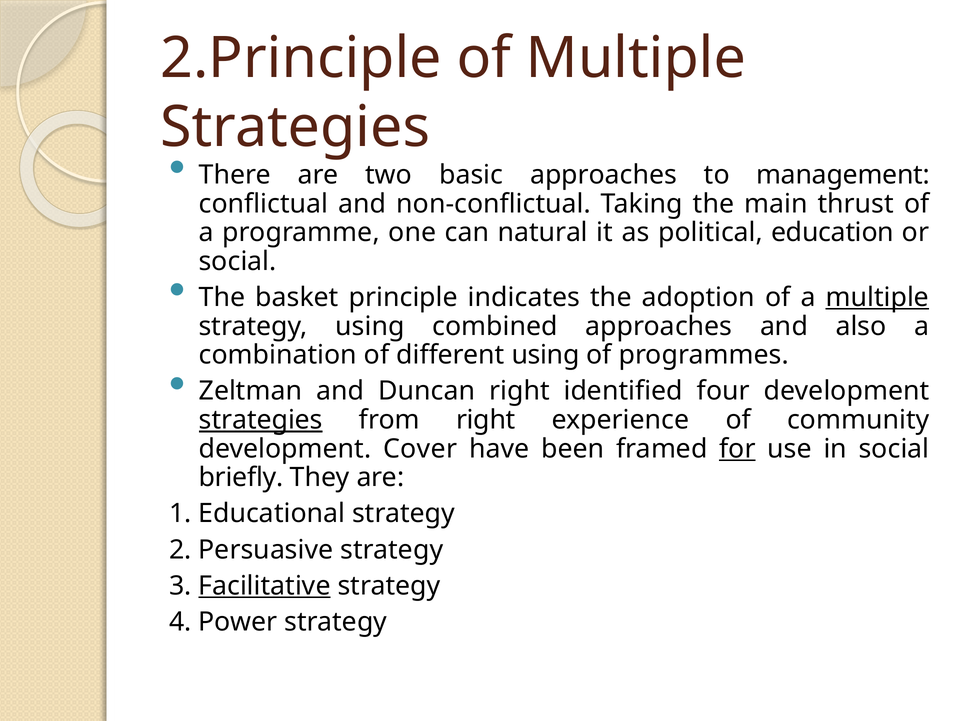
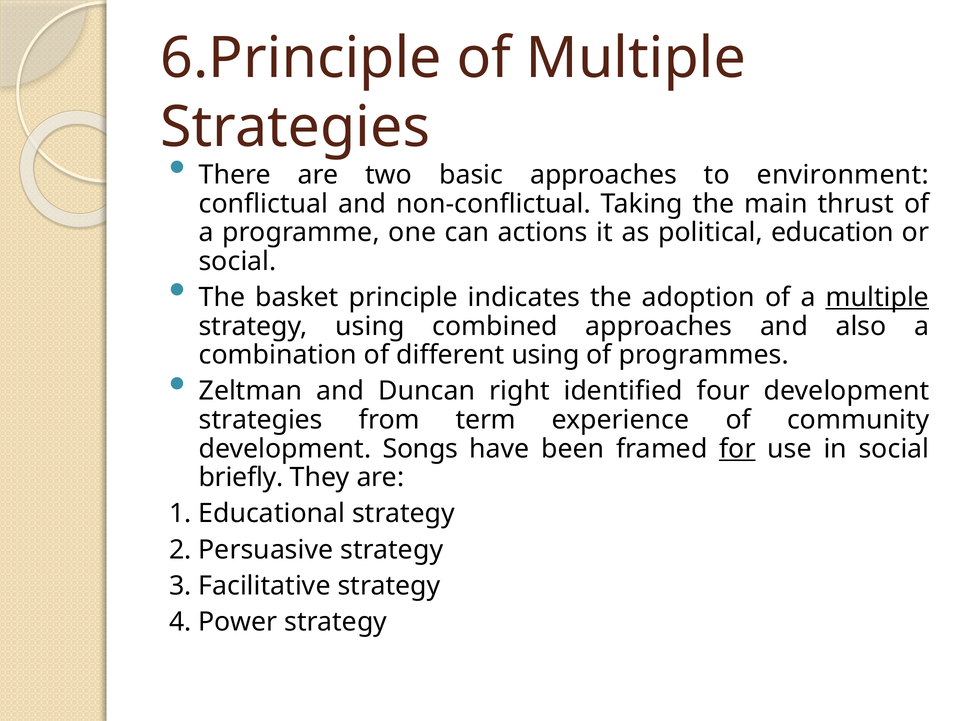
2.Principle: 2.Principle -> 6.Principle (301, 59)
management: management -> environment (843, 175)
natural: natural -> actions (543, 232)
strategies underline: present -> none (261, 420)
from right: right -> term (486, 420)
Cover: Cover -> Songs (420, 449)
Facilitative underline: present -> none (264, 586)
